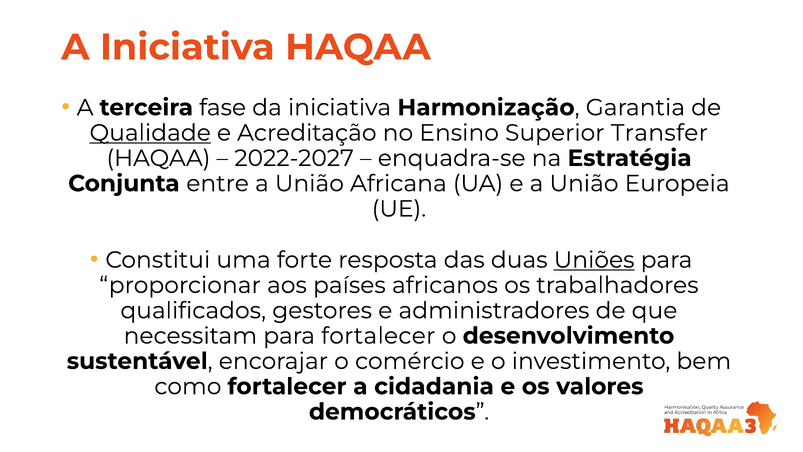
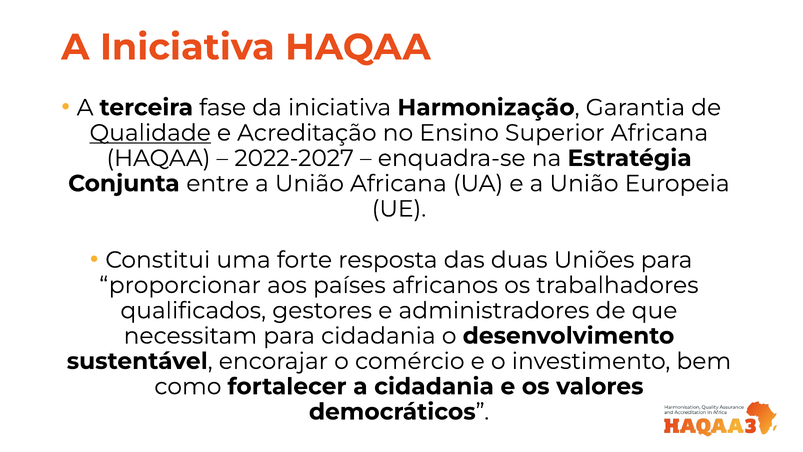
Superior Transfer: Transfer -> Africana (660, 133)
Uniões underline: present -> none (594, 260)
para fortalecer: fortalecer -> cidadania (378, 336)
